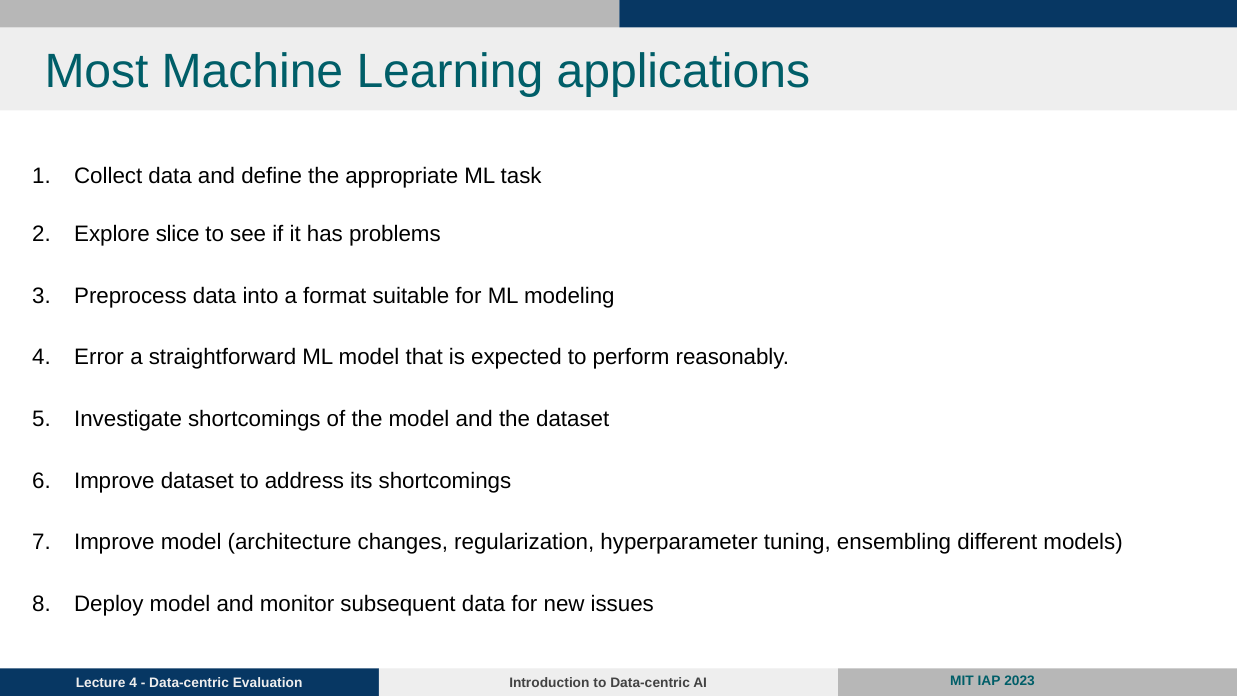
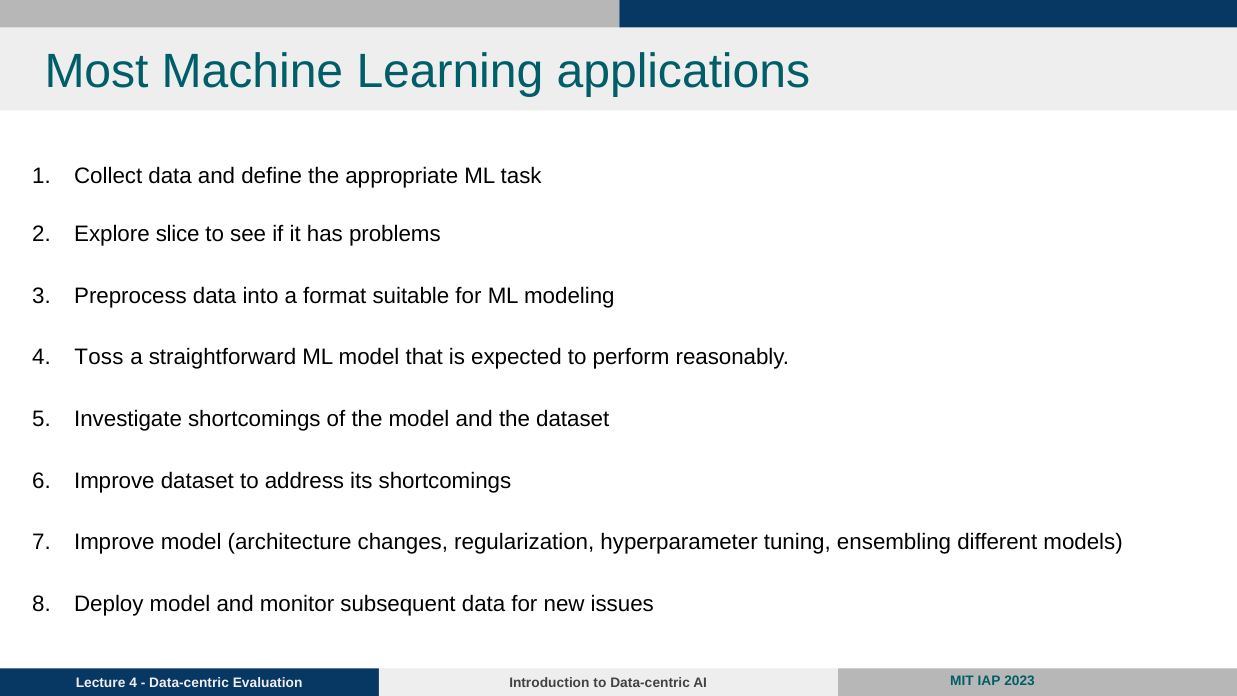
Error: Error -> Toss (99, 357)
